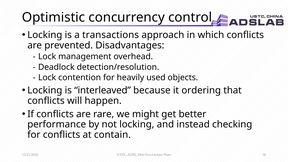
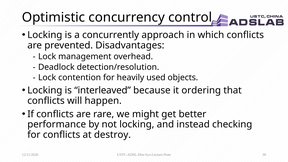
transactions: transactions -> concurrently (111, 35)
contain: contain -> destroy (112, 135)
